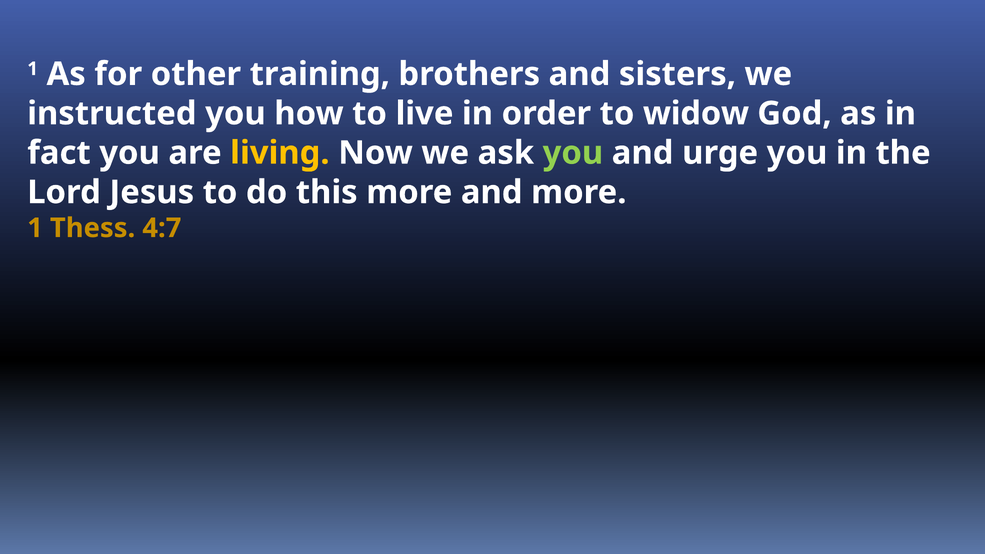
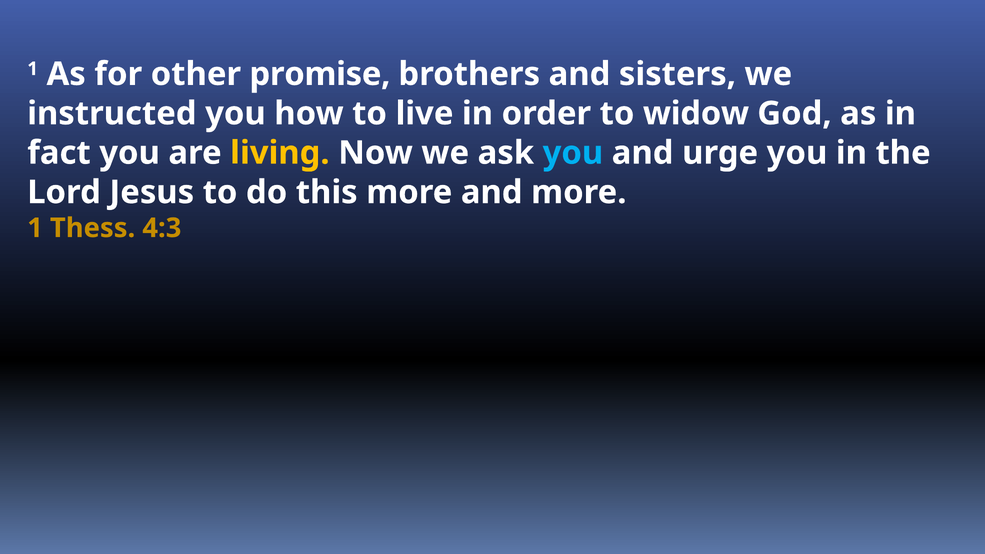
training: training -> promise (320, 74)
you colour: light green -> light blue (573, 153)
4:7: 4:7 -> 4:3 (162, 228)
